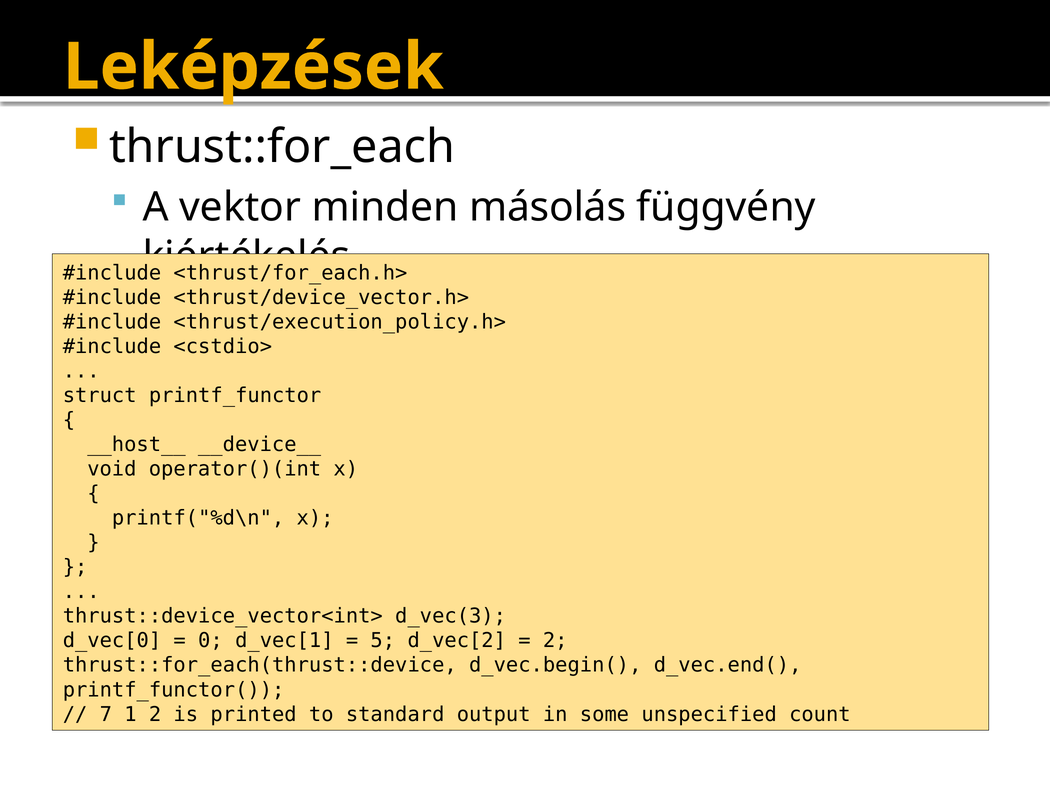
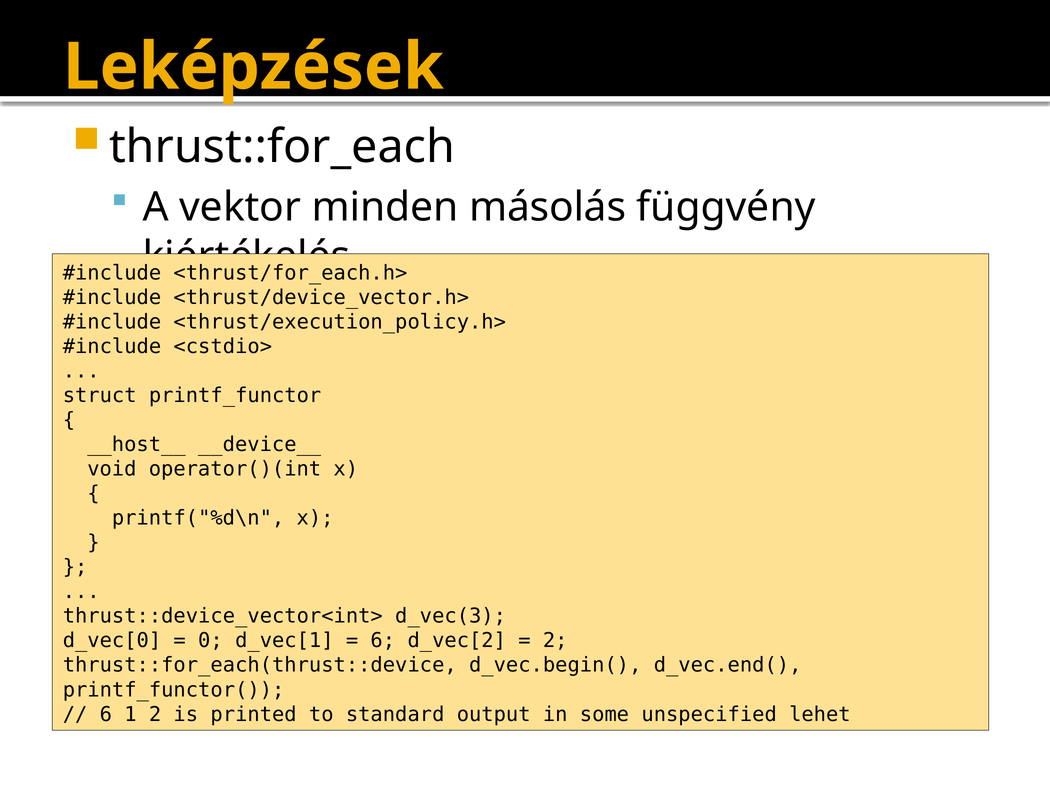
5: 5 -> 6 (383, 640)
7: 7 -> 6 (106, 714)
count: count -> lehet (820, 714)
